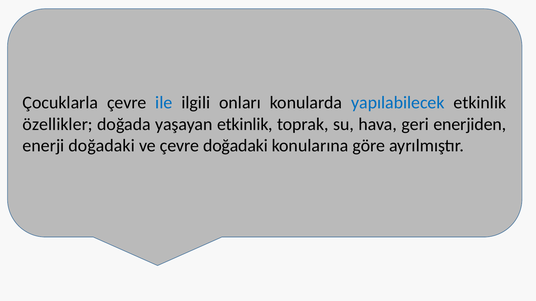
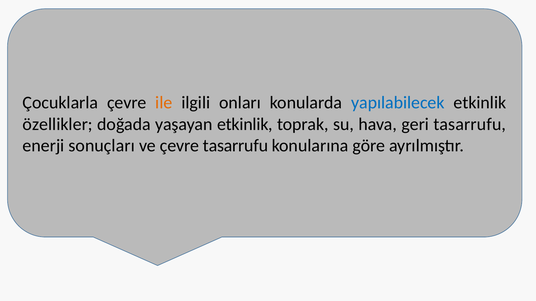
ile colour: blue -> orange (164, 103)
geri enerjiden: enerjiden -> tasarrufu (470, 124)
enerji doğadaki: doğadaki -> sonuçları (102, 146)
çevre doğadaki: doğadaki -> tasarrufu (236, 146)
